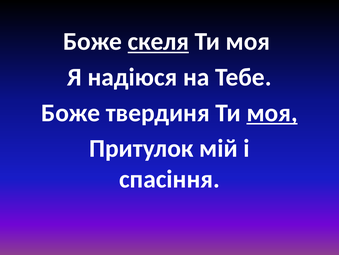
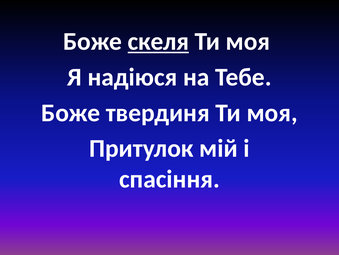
моя underline: present -> none (272, 113)
